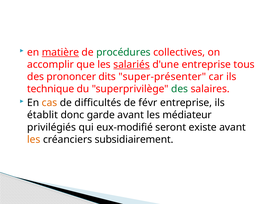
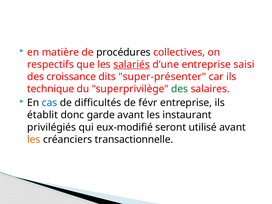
matière underline: present -> none (60, 52)
procédures colour: green -> black (123, 52)
accomplir: accomplir -> respectifs (50, 64)
tous: tous -> saisi (244, 64)
prononcer: prononcer -> croissance (71, 77)
cas colour: orange -> blue (50, 103)
médiateur: médiateur -> instaurant (187, 115)
existe: existe -> utilisé (203, 127)
subsidiairement: subsidiairement -> transactionnelle (134, 140)
